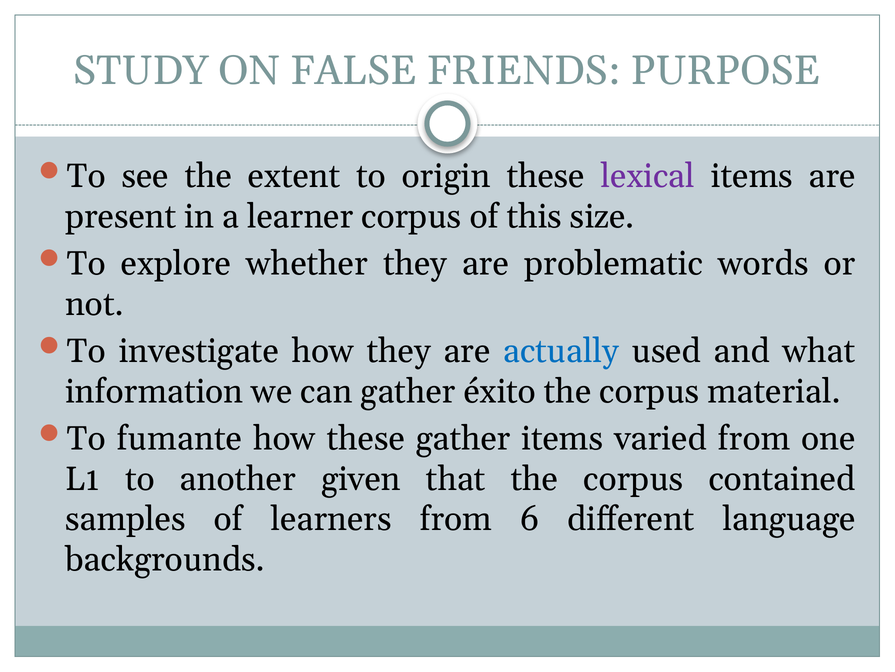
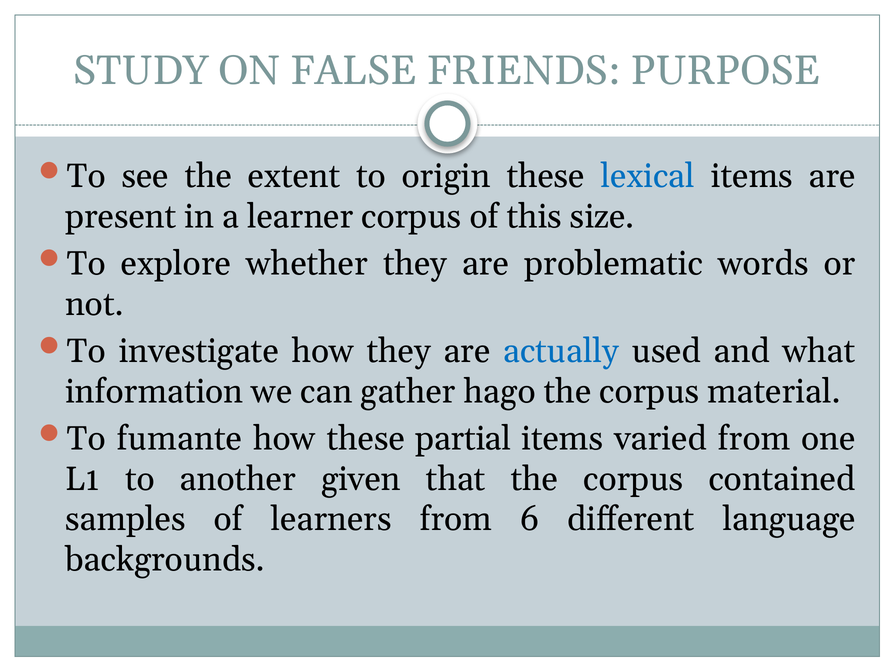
lexical colour: purple -> blue (648, 176)
éxito: éxito -> hago (500, 391)
these gather: gather -> partial (463, 438)
